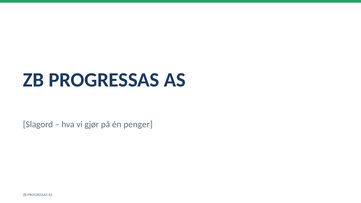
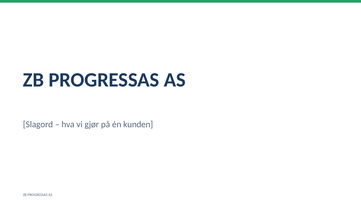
penger: penger -> kunden (138, 124)
